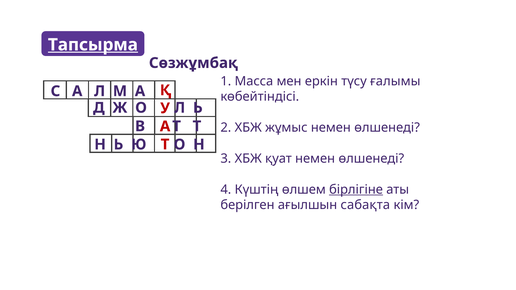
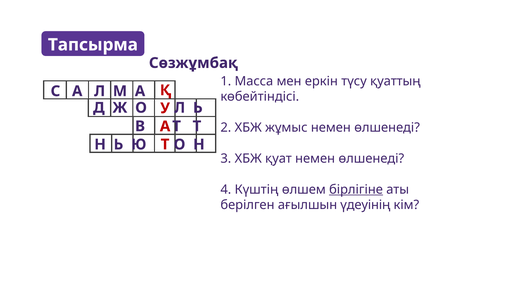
Тапсырма underline: present -> none (93, 45)
ғалымы: ғалымы -> қуаттың (395, 81)
сабақта: сабақта -> үдеуінің (365, 205)
